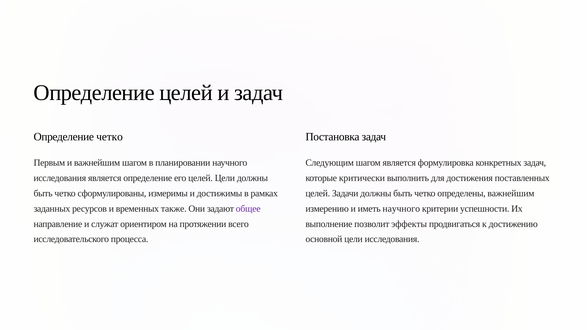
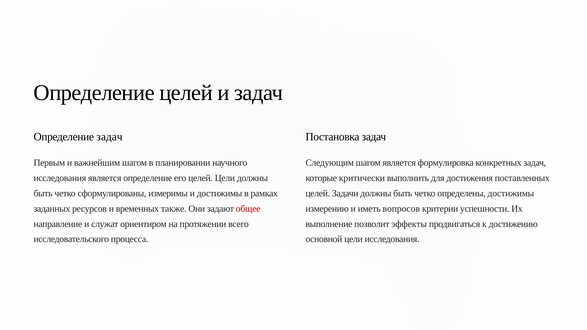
Определение четко: четко -> задач (109, 137)
определены важнейшим: важнейшим -> достижимы (511, 193)
общее colour: purple -> red (248, 209)
иметь научного: научного -> вопросов (401, 209)
